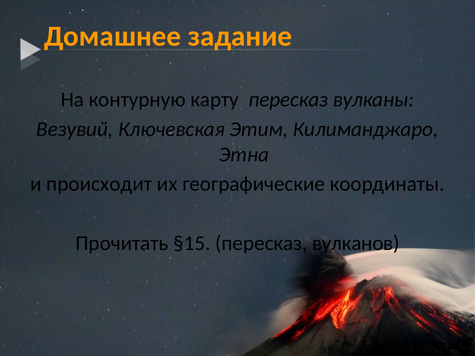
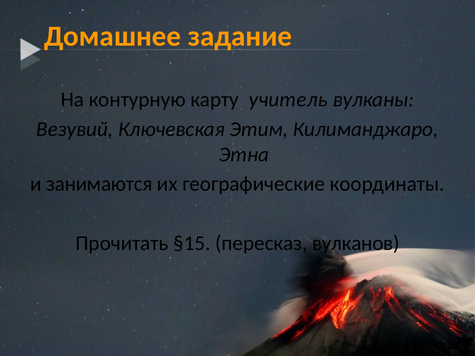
карту пересказ: пересказ -> учитель (288, 100)
происходит: происходит -> занимаются (99, 184)
